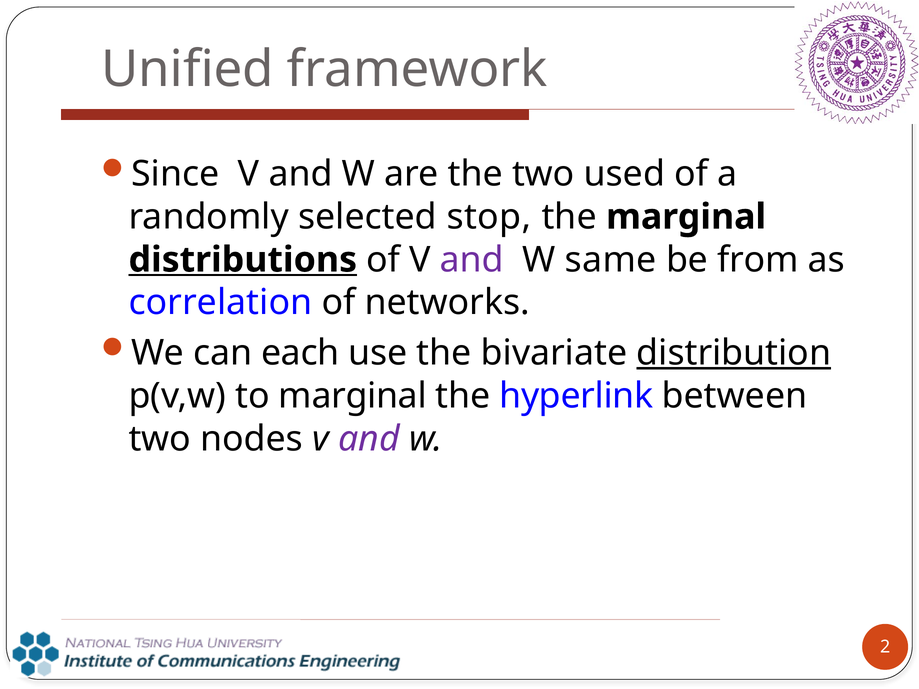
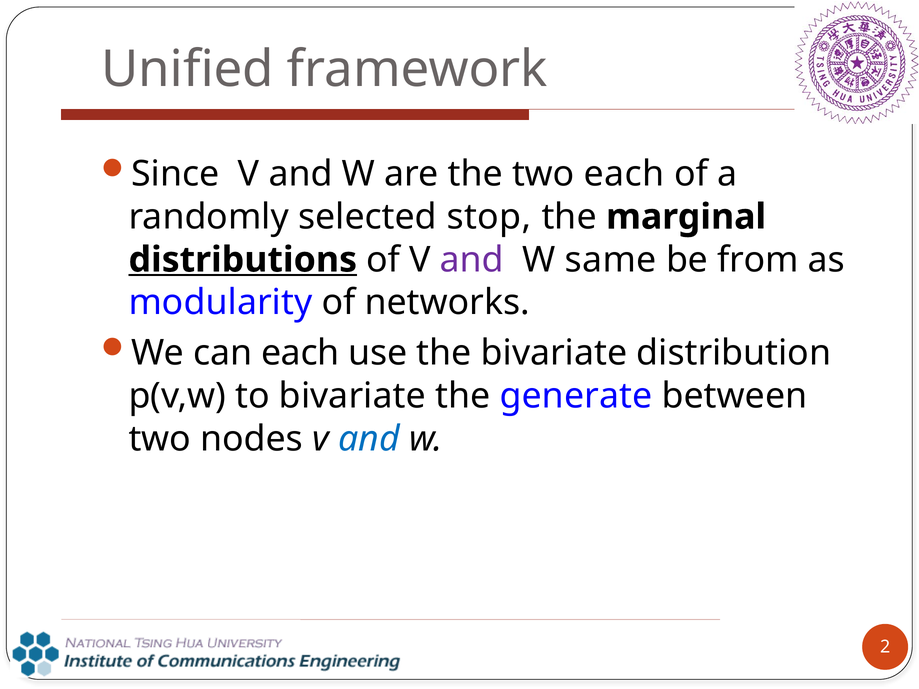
two used: used -> each (624, 174)
correlation: correlation -> modularity (220, 303)
distribution underline: present -> none (734, 353)
to marginal: marginal -> bivariate (352, 396)
hyperlink: hyperlink -> generate (576, 396)
and colour: purple -> blue (369, 439)
